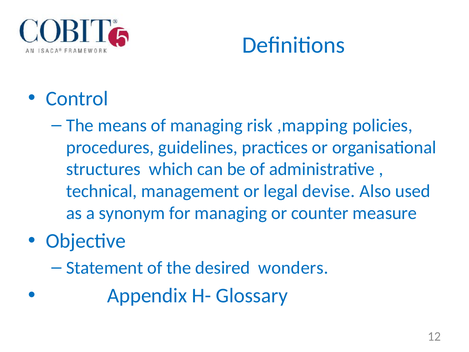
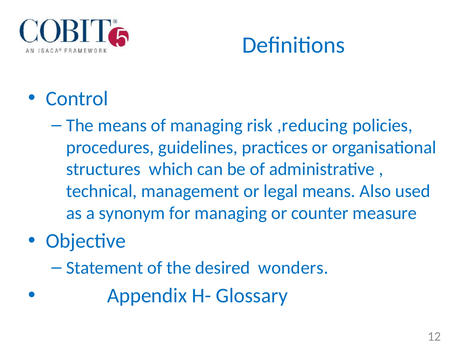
,mapping: ,mapping -> ,reducing (312, 125)
legal devise: devise -> means (329, 191)
